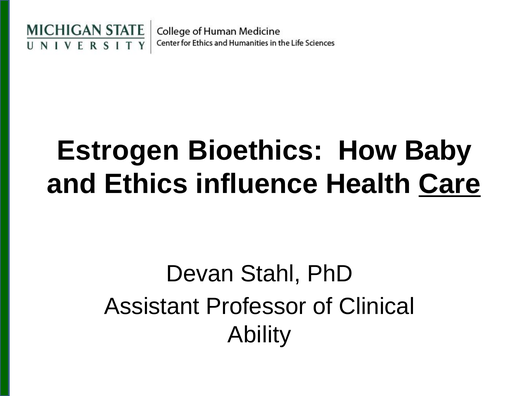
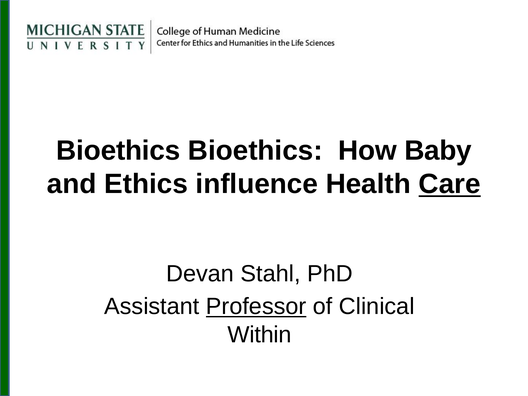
Estrogen: Estrogen -> Bioethics (118, 151)
Professor underline: none -> present (256, 306)
Ability: Ability -> Within (260, 335)
